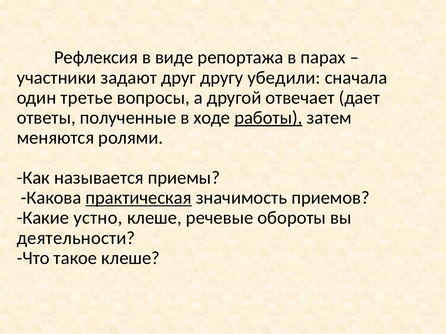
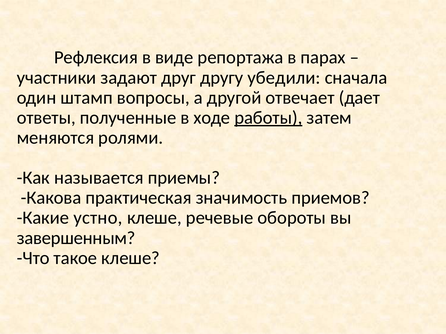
третье: третье -> штамп (87, 98)
практическая underline: present -> none (139, 198)
деятельности: деятельности -> завершенным (76, 238)
